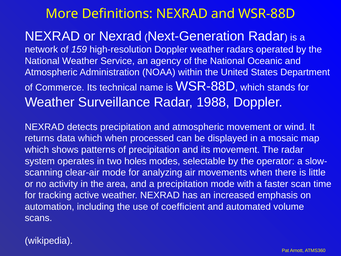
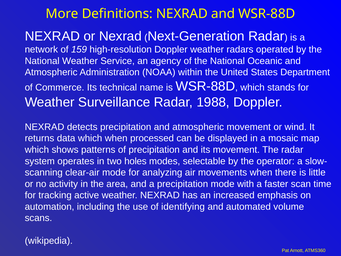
coefficient: coefficient -> identifying (183, 206)
